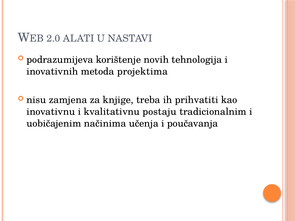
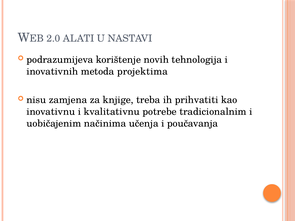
postaju: postaju -> potrebe (160, 112)
